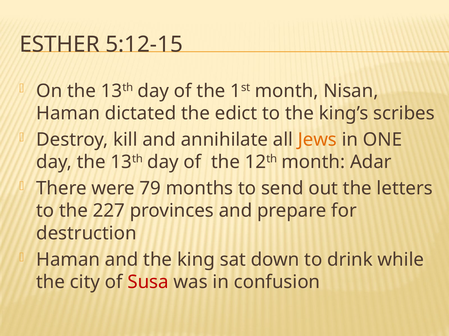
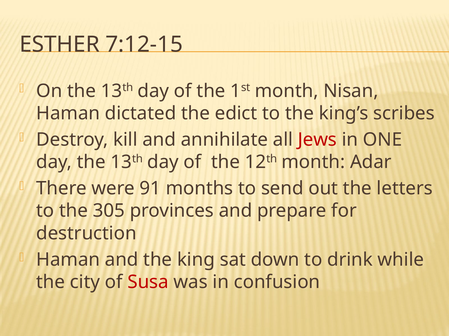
5:12-15: 5:12-15 -> 7:12-15 (144, 45)
Jews colour: orange -> red (317, 140)
79: 79 -> 91 (150, 189)
227: 227 -> 305 (109, 211)
